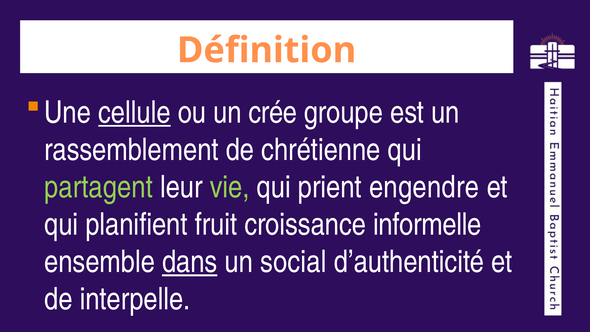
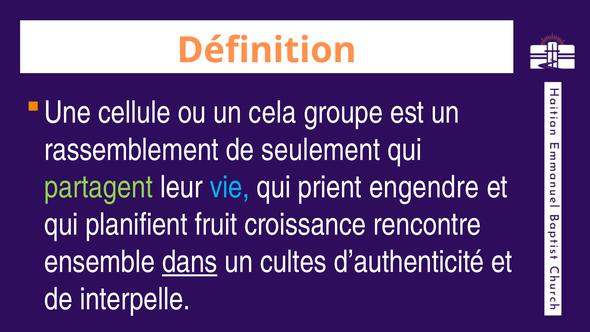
cellule underline: present -> none (134, 112)
crée: crée -> cela (272, 112)
chrétienne: chrétienne -> seulement (321, 150)
vie colour: light green -> light blue (230, 187)
informelle: informelle -> rencontre (427, 224)
social: social -> cultes (293, 262)
